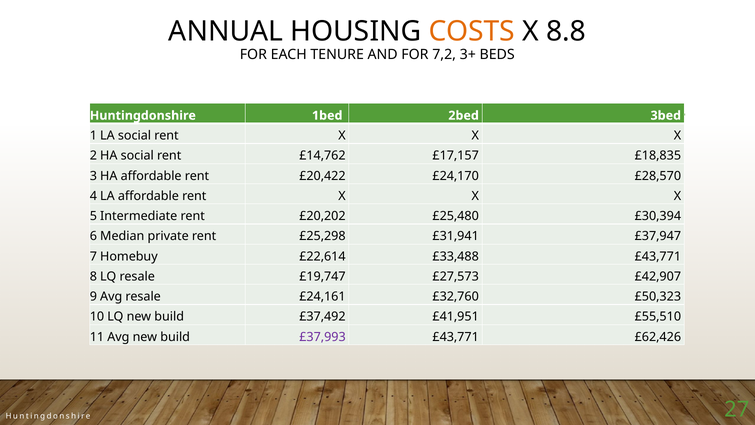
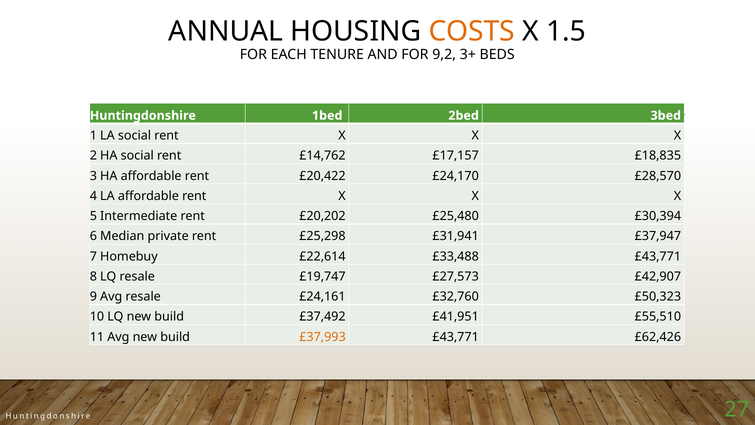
8.8: 8.8 -> 1.5 (566, 32)
7,2: 7,2 -> 9,2 (444, 55)
£37,993 colour: purple -> orange (322, 337)
